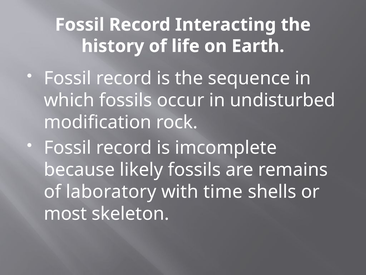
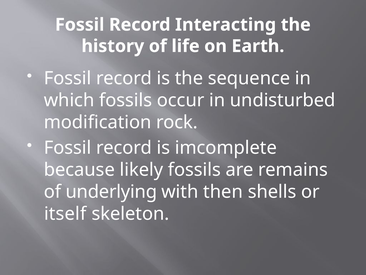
laboratory: laboratory -> underlying (111, 192)
time: time -> then (223, 192)
most: most -> itself (65, 214)
